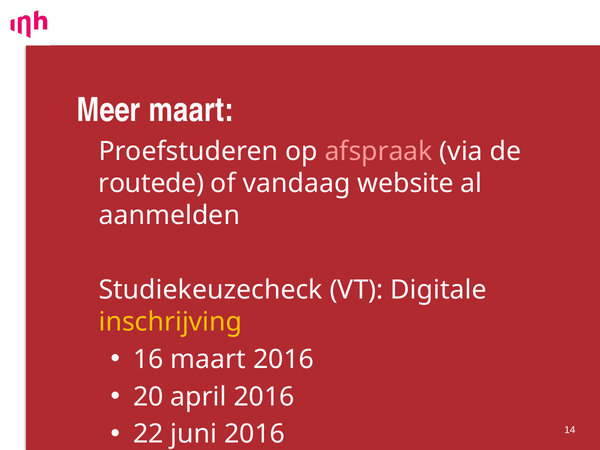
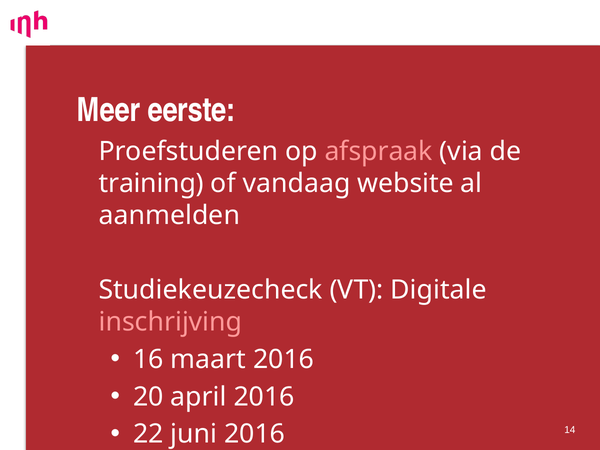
Meer maart: maart -> eerste (192, 110)
routede: routede -> training (151, 183)
inschrijving colour: yellow -> pink (171, 322)
